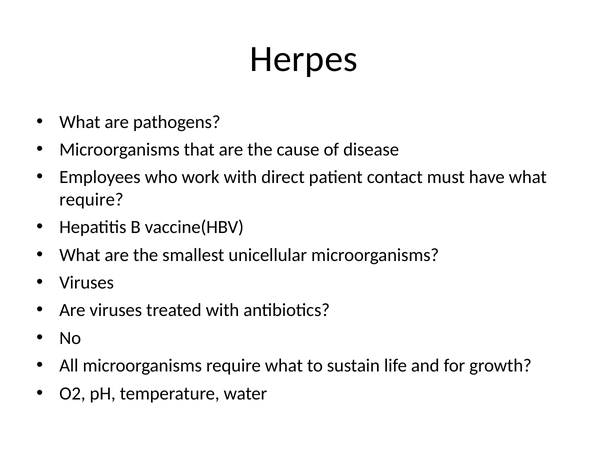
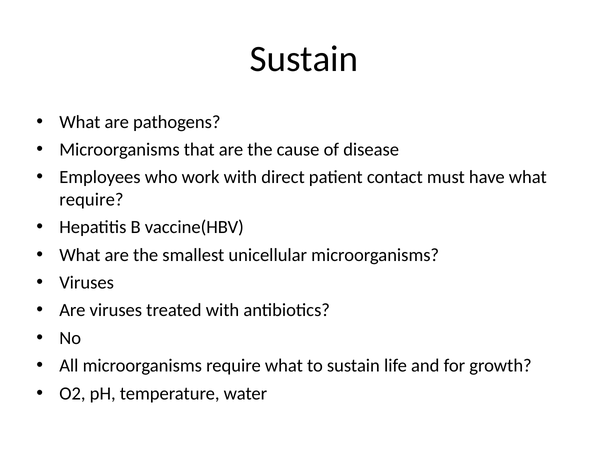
Herpes: Herpes -> Sustain (304, 59)
